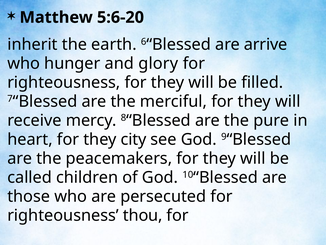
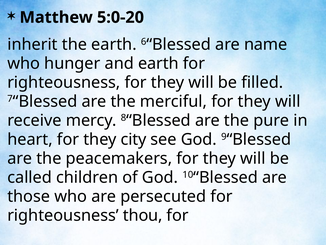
5:6-20: 5:6-20 -> 5:0-20 (120, 17)
arrive: arrive -> name (266, 44)
and glory: glory -> earth (158, 63)
